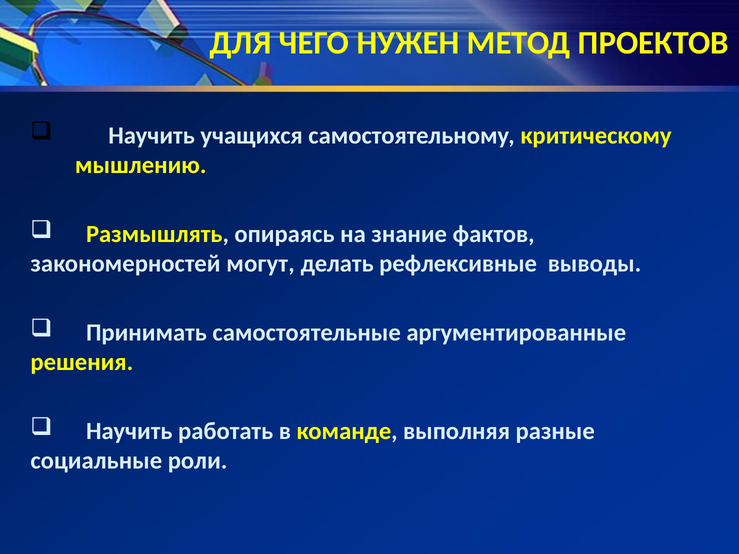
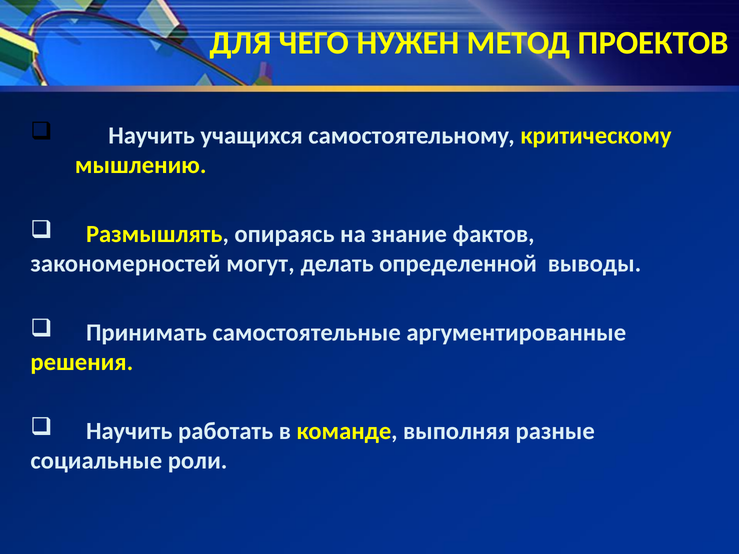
рефлексивные: рефлексивные -> определенной (458, 264)
